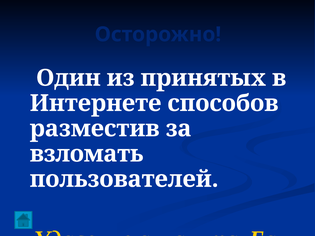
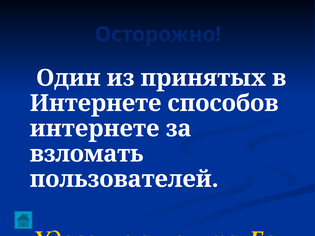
разместив: разместив -> интернете (95, 129)
